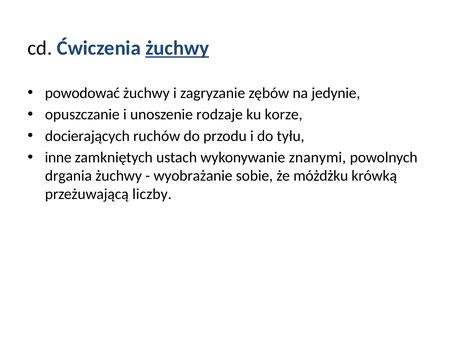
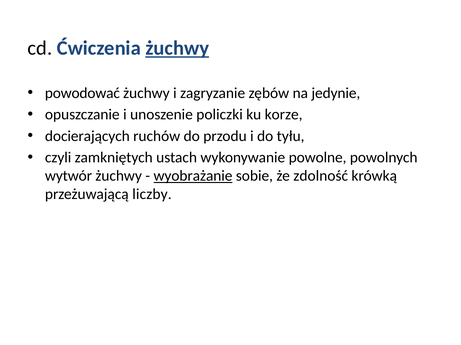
rodzaje: rodzaje -> policzki (220, 115)
inne: inne -> czyli (58, 158)
znanymi: znanymi -> powolne (318, 158)
drgania: drgania -> wytwór (68, 176)
wyobrażanie underline: none -> present (193, 176)
móżdżku: móżdżku -> zdolność (321, 176)
